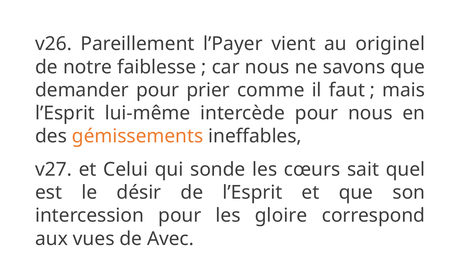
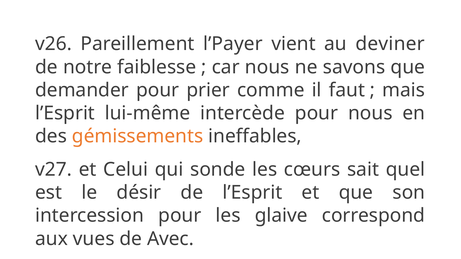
originel: originel -> deviner (390, 44)
gloire: gloire -> glaive (281, 216)
